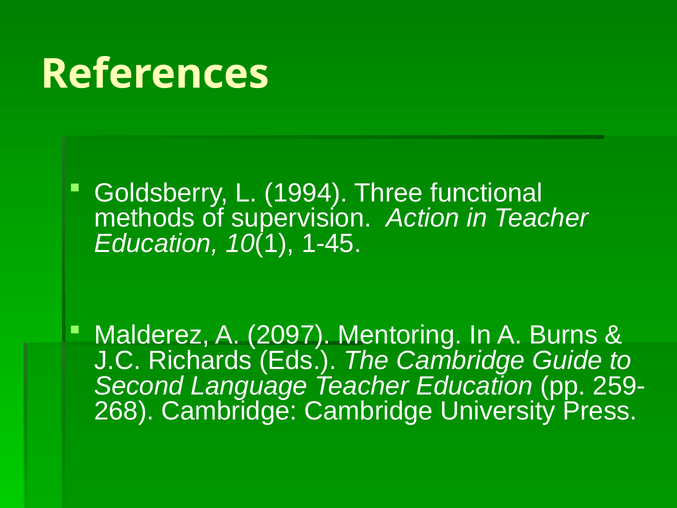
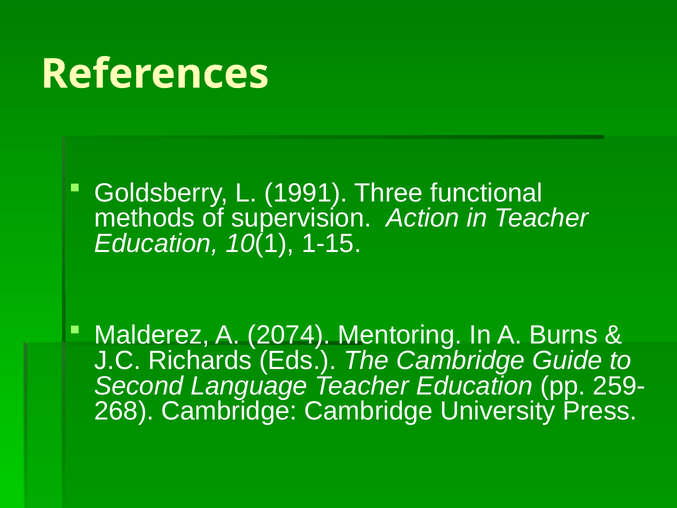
1994: 1994 -> 1991 (306, 193)
1-45: 1-45 -> 1-15 (331, 243)
2097: 2097 -> 2074 (289, 335)
